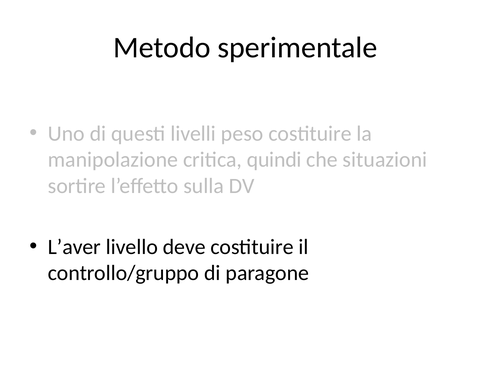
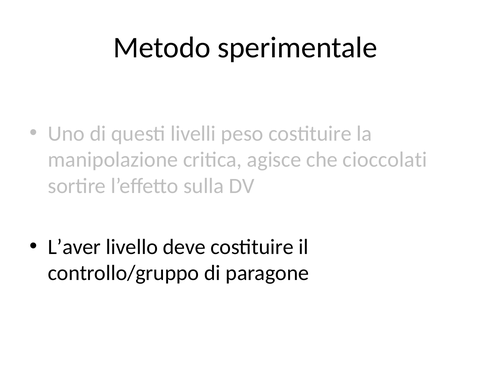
quindi: quindi -> agisce (274, 160)
situazioni: situazioni -> cioccolati (385, 160)
